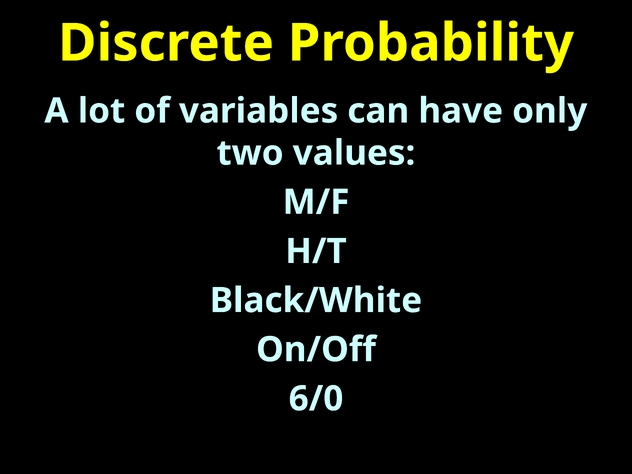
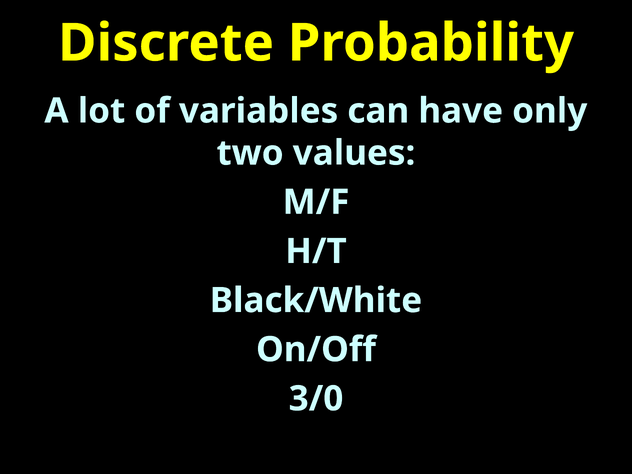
6/0: 6/0 -> 3/0 (316, 399)
